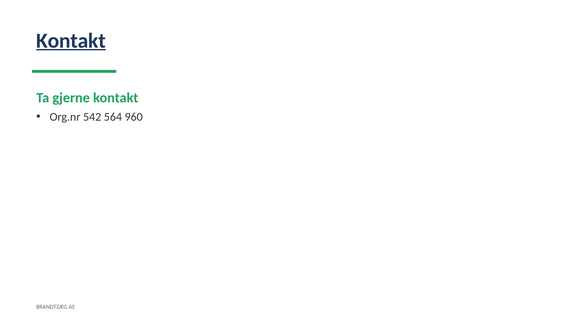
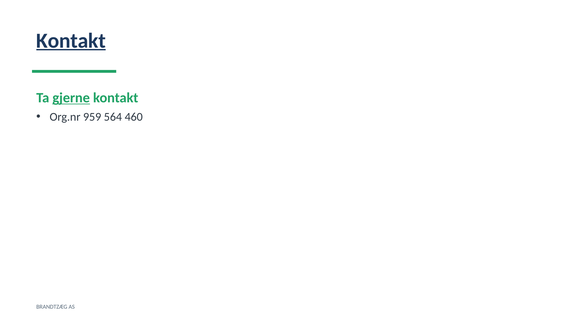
gjerne underline: none -> present (71, 98)
542: 542 -> 959 (92, 117)
960: 960 -> 460 (134, 117)
